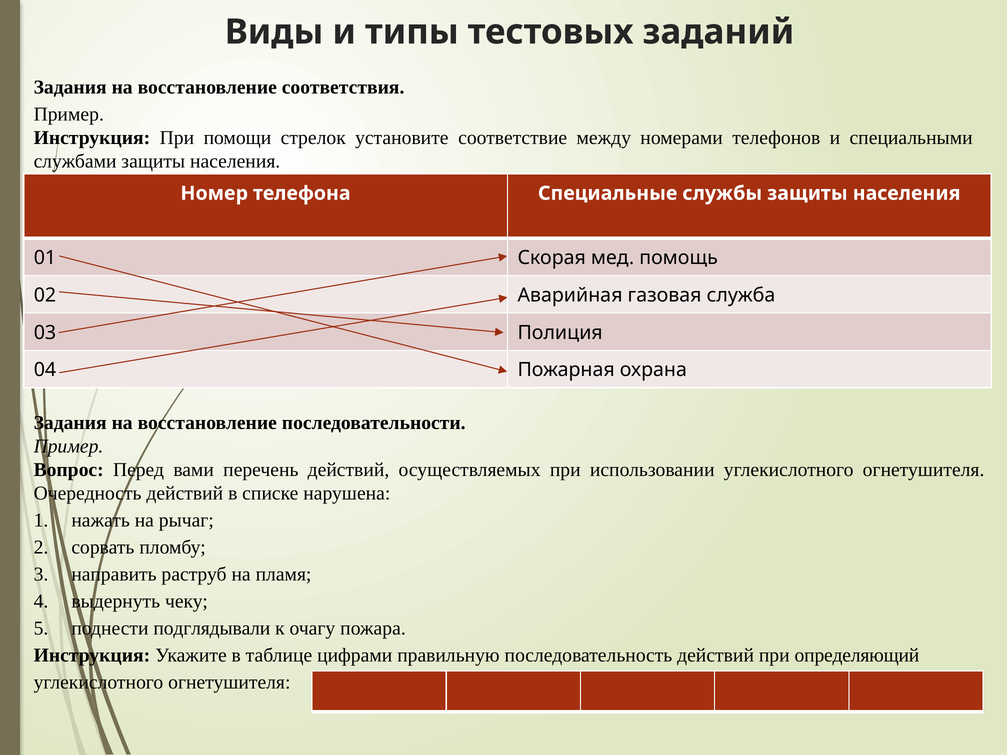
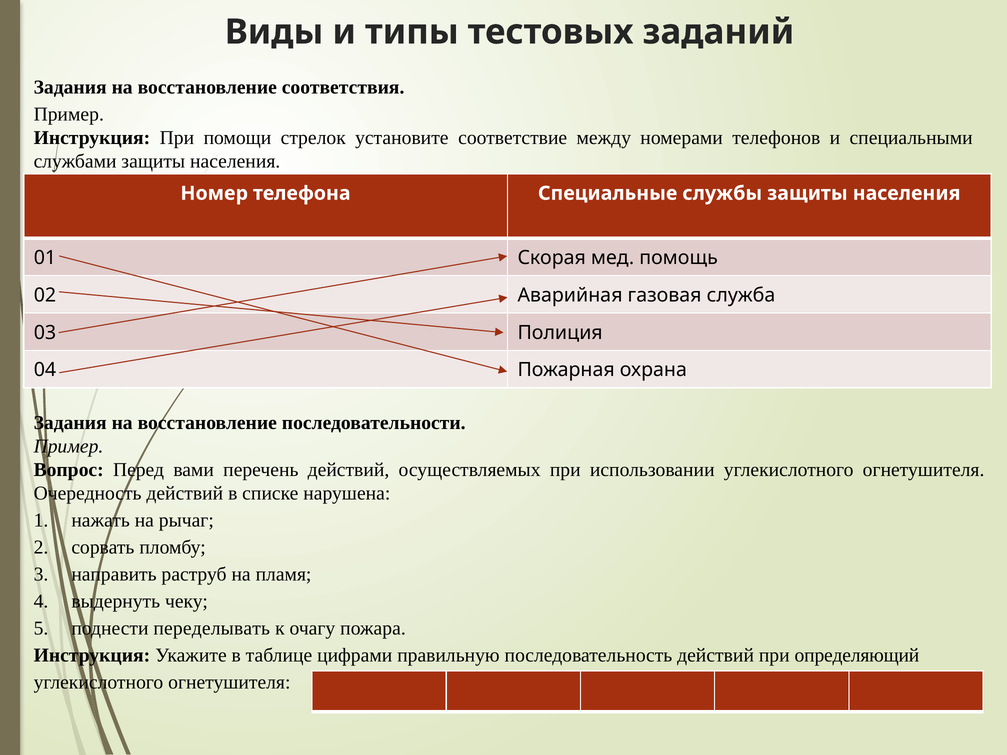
подглядывали: подглядывали -> переделывать (212, 628)
